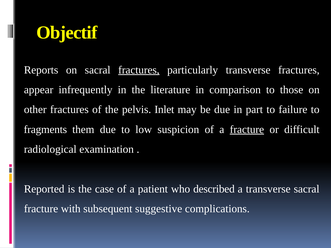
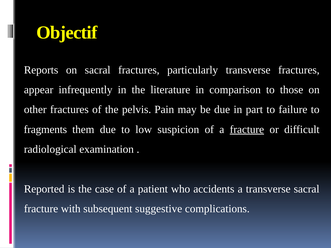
fractures underline: present -> none (139, 70)
Inlet: Inlet -> Pain (164, 110)
described: described -> accidents (214, 189)
